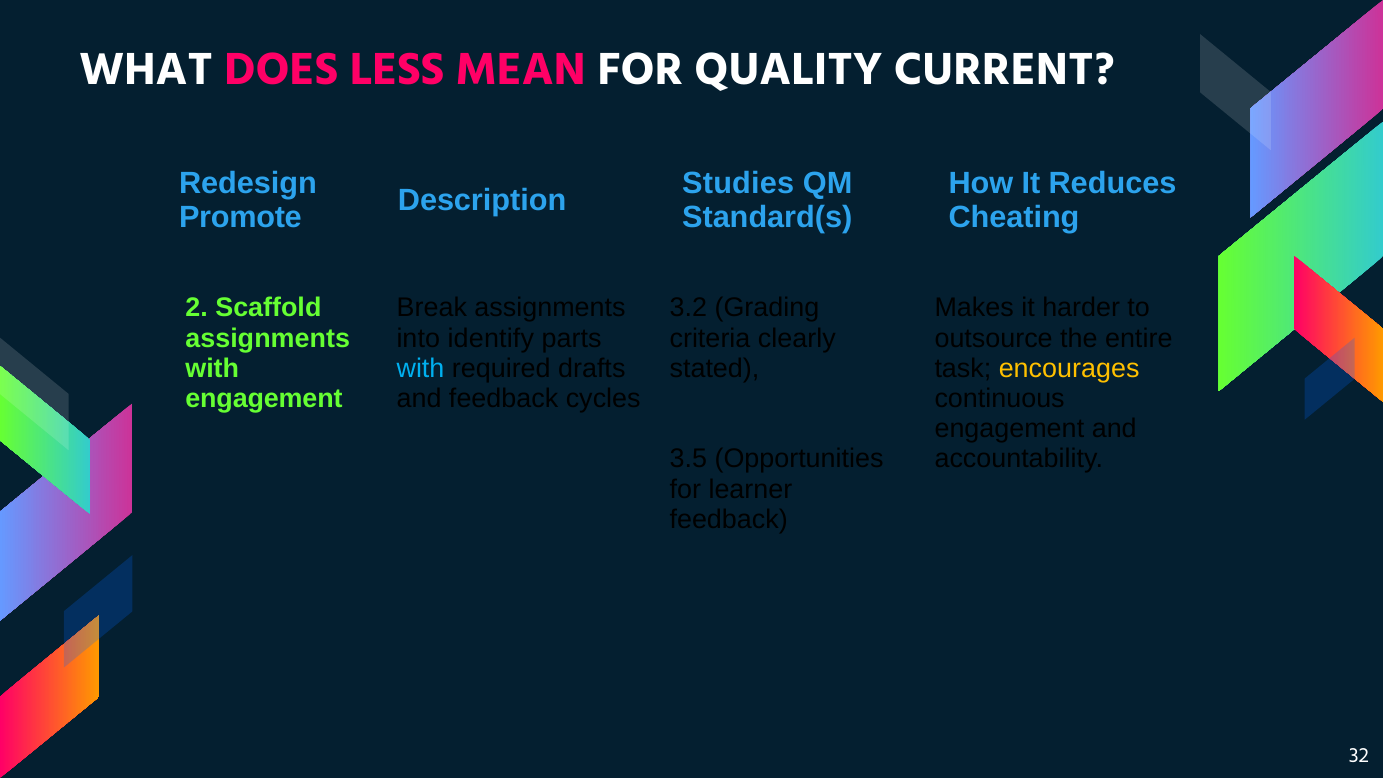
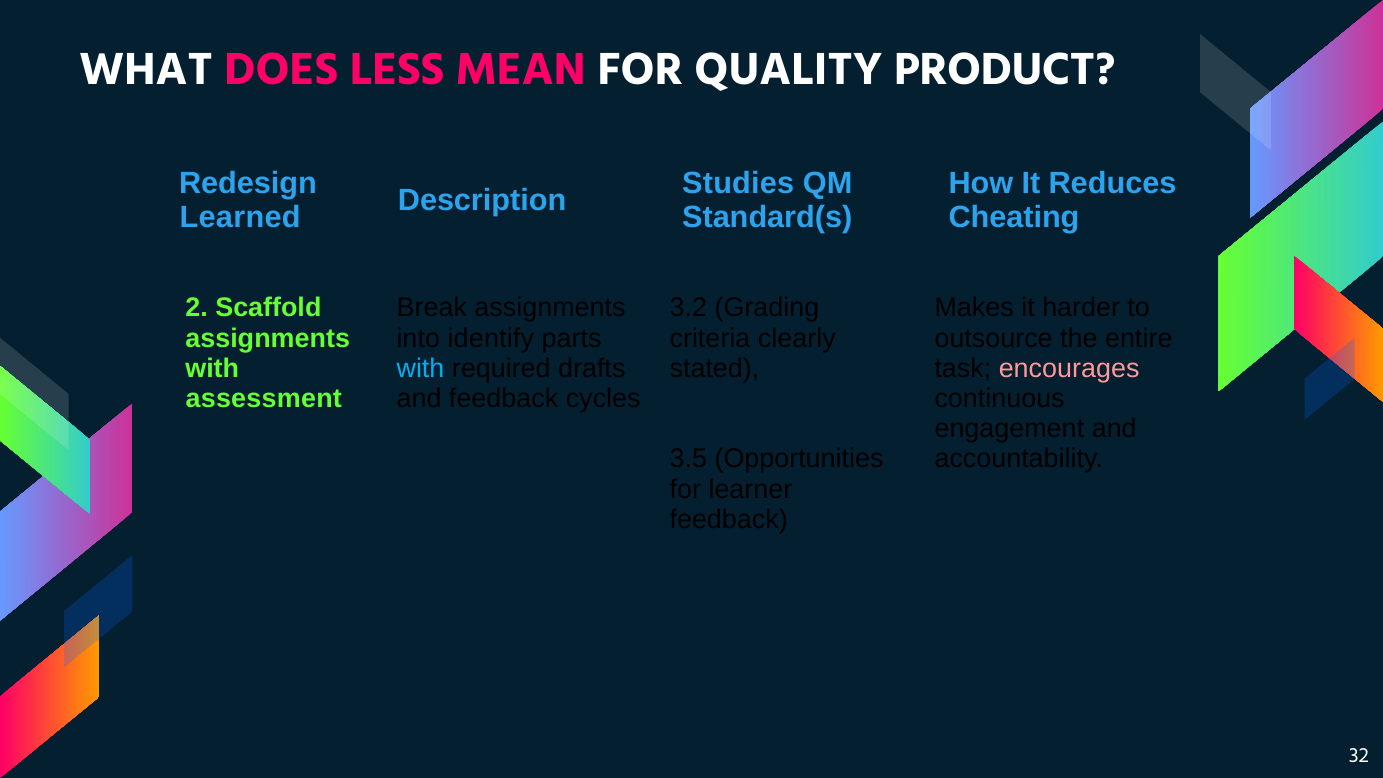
CURRENT: CURRENT -> PRODUCT (1005, 70)
Promote: Promote -> Learned (240, 218)
encourages colour: yellow -> pink (1069, 368)
engagement: engagement -> assessment (264, 399)
